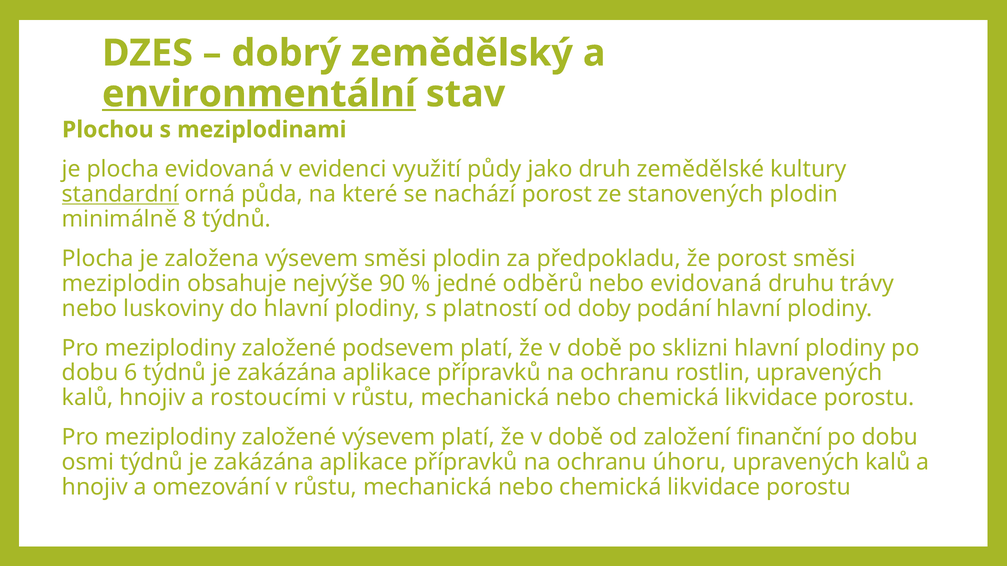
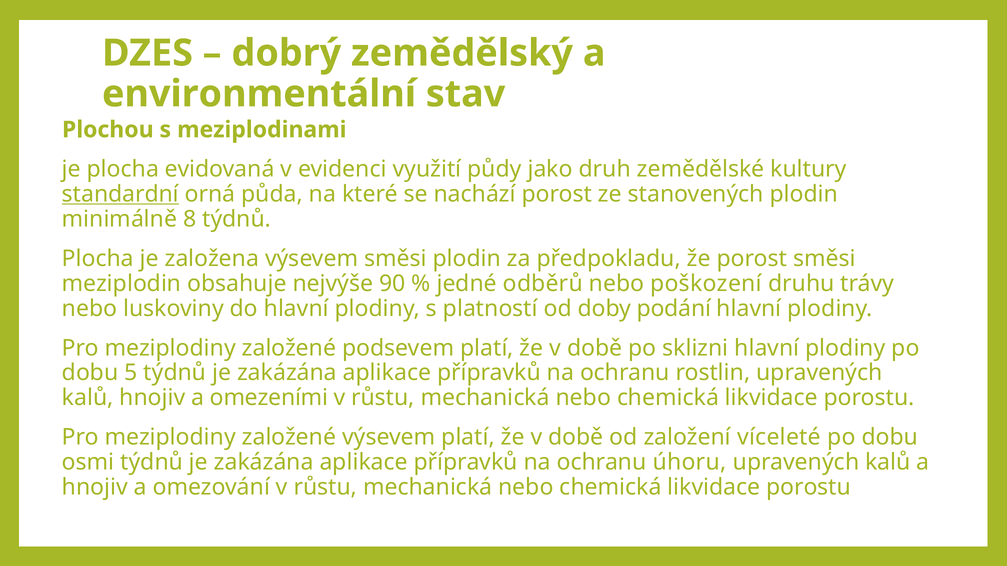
environmentální underline: present -> none (259, 94)
nebo evidovaná: evidovaná -> poškození (706, 284)
6: 6 -> 5 (131, 373)
rostoucími: rostoucími -> omezeními (269, 398)
finanční: finanční -> víceleté (779, 438)
